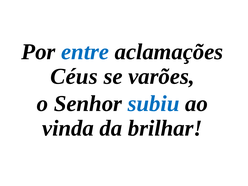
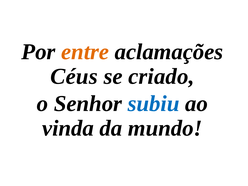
entre colour: blue -> orange (85, 52)
varões: varões -> criado (161, 76)
brilhar: brilhar -> mundo (165, 128)
